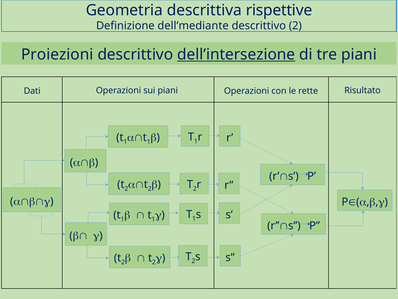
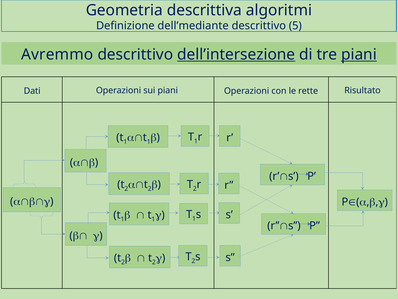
rispettive: rispettive -> algoritmi (279, 10)
descrittivo 2: 2 -> 5 (295, 26)
Proiezioni: Proiezioni -> Avremmo (57, 54)
piani underline: none -> present (359, 54)
